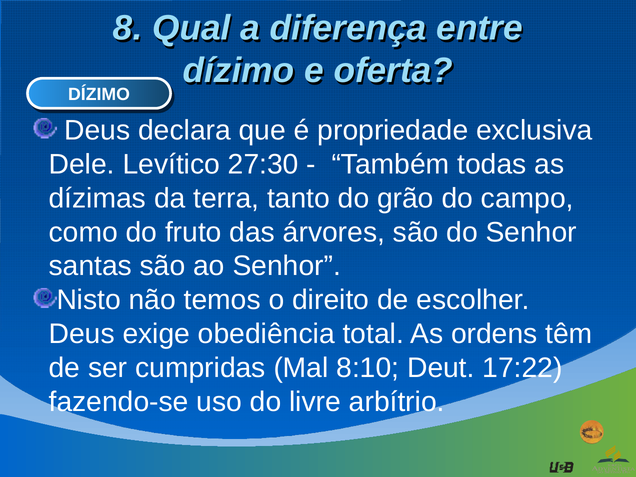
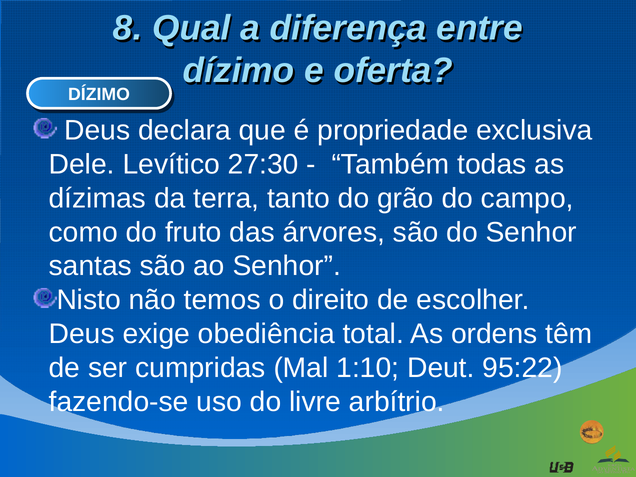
8:10: 8:10 -> 1:10 (368, 368)
17:22: 17:22 -> 95:22 (523, 368)
